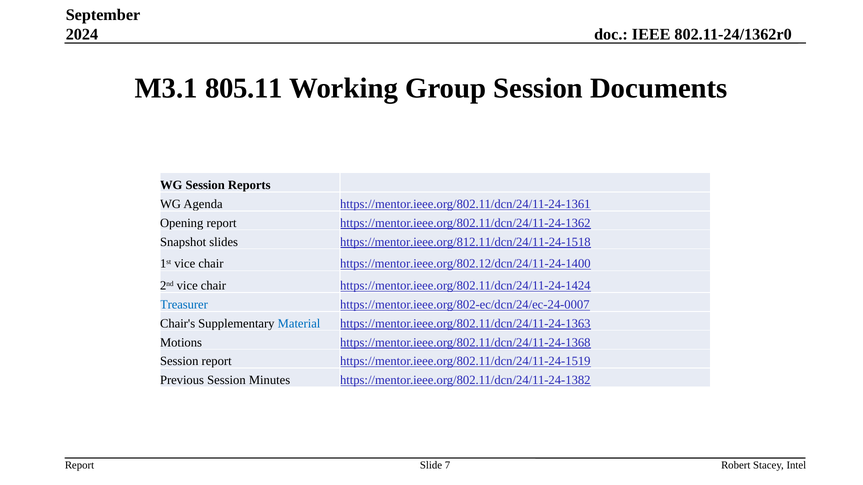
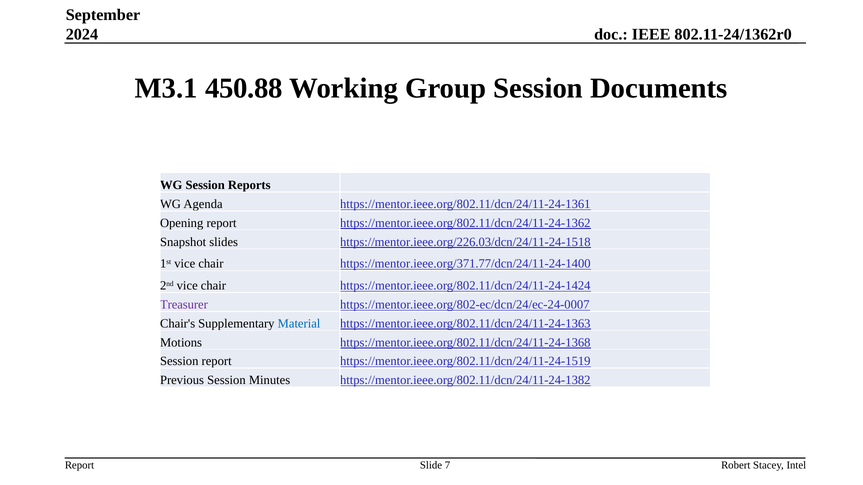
805.11: 805.11 -> 450.88 (244, 88)
https://mentor.ieee.org/812.11/dcn/24/11-24-1518: https://mentor.ieee.org/812.11/dcn/24/11-24-1518 -> https://mentor.ieee.org/226.03/dcn/24/11-24-1518 (465, 242)
https://mentor.ieee.org/802.12/dcn/24/11-24-1400: https://mentor.ieee.org/802.12/dcn/24/11-24-1400 -> https://mentor.ieee.org/371.77/dcn/24/11-24-1400 (465, 264)
Treasurer colour: blue -> purple (184, 305)
